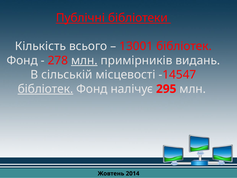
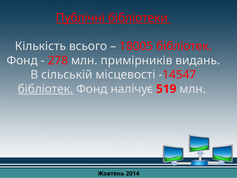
13001: 13001 -> 18005 (136, 46)
млн underline: present -> none (84, 60)
295: 295 -> 519 (166, 89)
